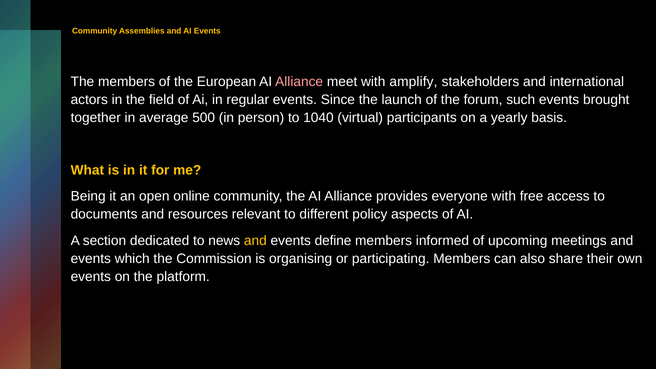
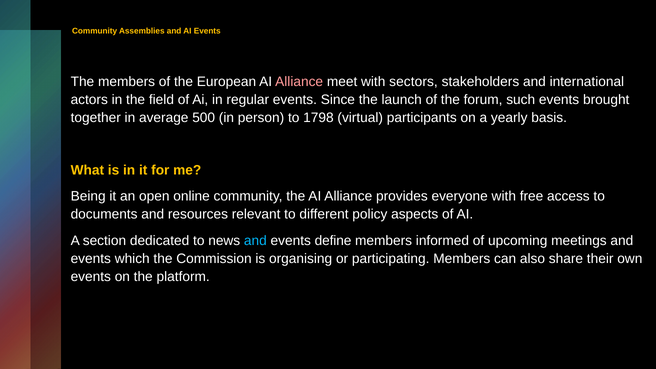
amplify: amplify -> sectors (414, 82)
1040: 1040 -> 1798 (318, 118)
and colour: yellow -> light blue (255, 241)
